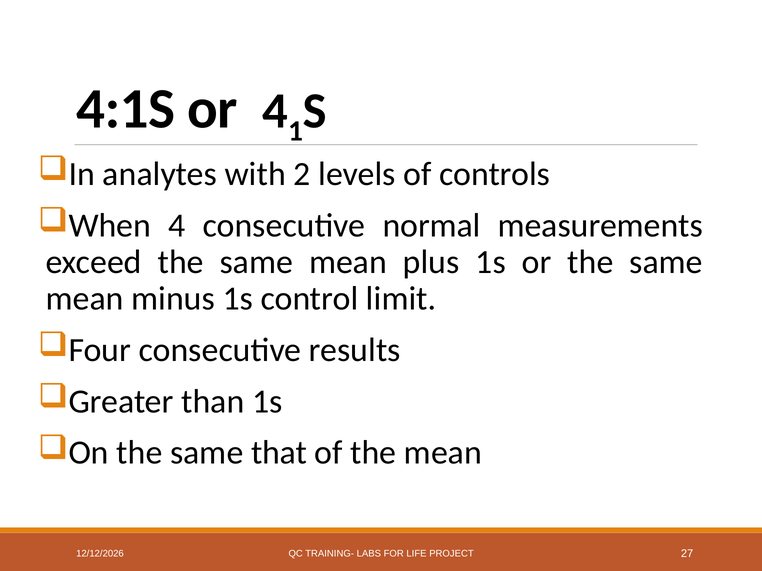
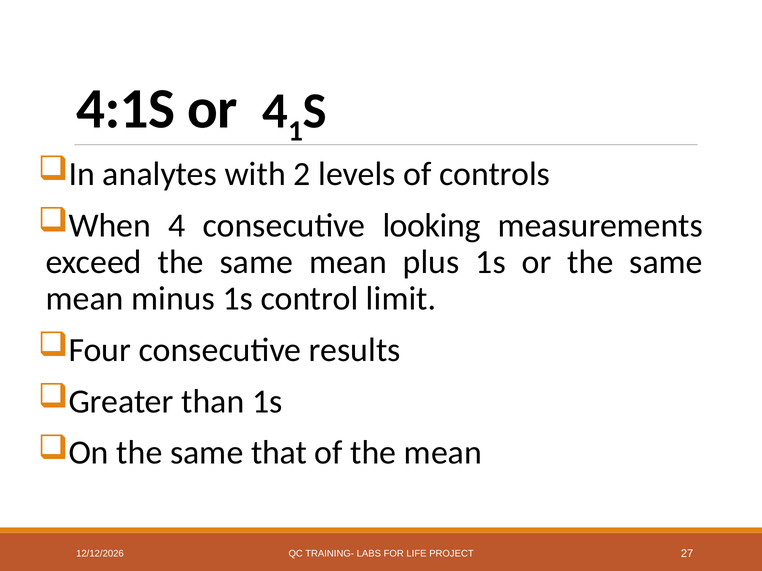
normal: normal -> looking (432, 226)
